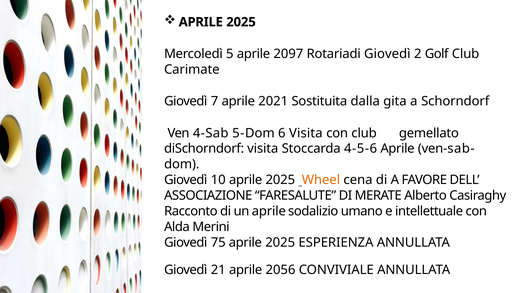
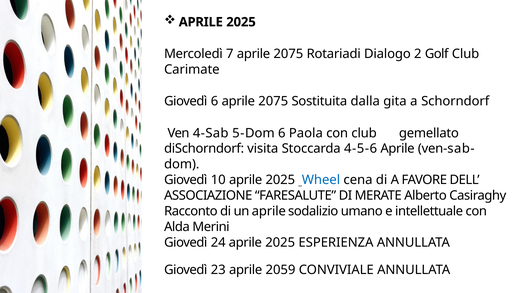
5: 5 -> 7 (230, 54)
2097: 2097 -> 2075 (288, 54)
Rotariadi Giovedì: Giovedì -> Dialogo (387, 54)
Giovedì 7: 7 -> 6 (214, 101)
2021: 2021 -> 2075 (273, 101)
6 Visita: Visita -> Paola (306, 133)
Wheel colour: orange -> blue (321, 180)
75: 75 -> 24 (218, 243)
21: 21 -> 23 (218, 271)
2056: 2056 -> 2059 (280, 271)
